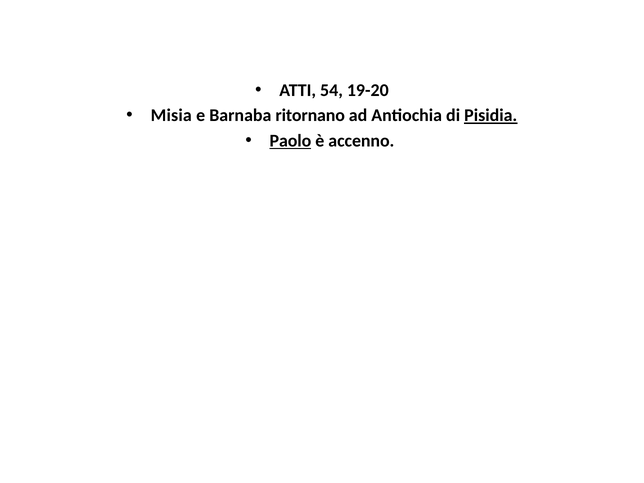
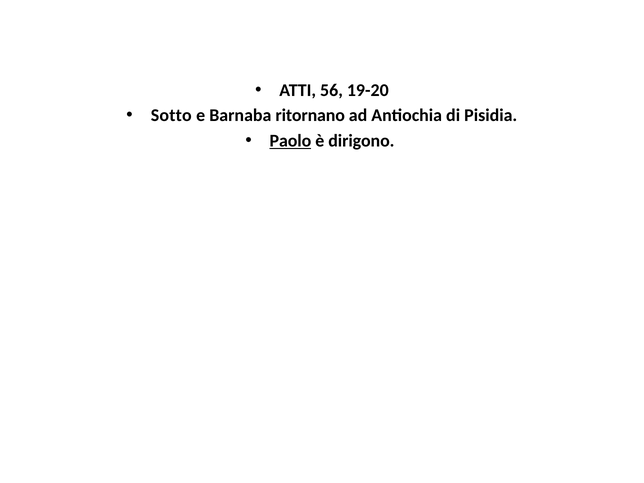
54: 54 -> 56 (331, 90)
Misia: Misia -> Sotto (171, 116)
Pisidia underline: present -> none (491, 116)
accenno: accenno -> dirigono (361, 141)
